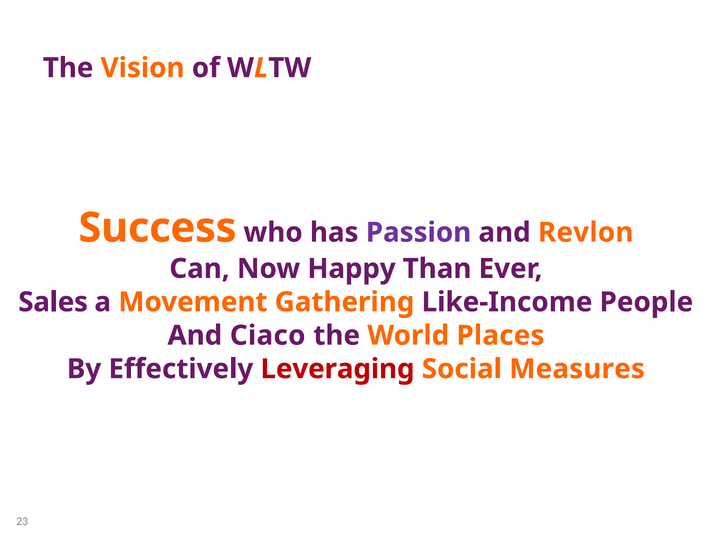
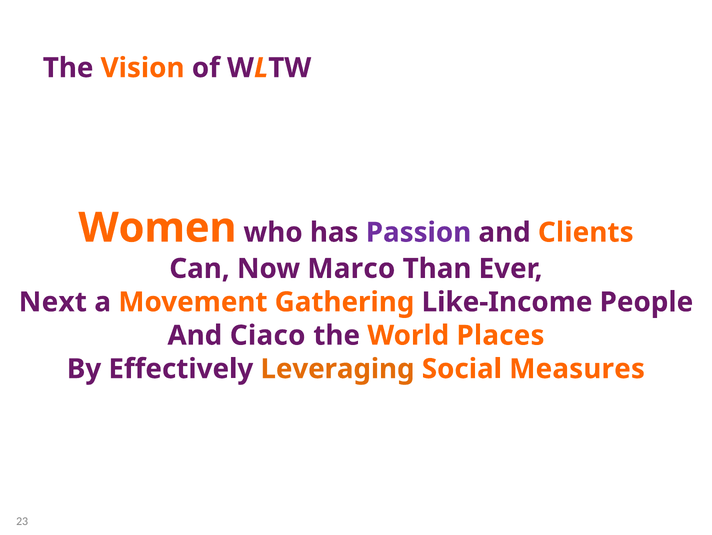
Success: Success -> Women (157, 228)
Revlon: Revlon -> Clients (586, 232)
Happy: Happy -> Marco (351, 268)
Sales: Sales -> Next (53, 302)
Leveraging colour: red -> orange (337, 368)
